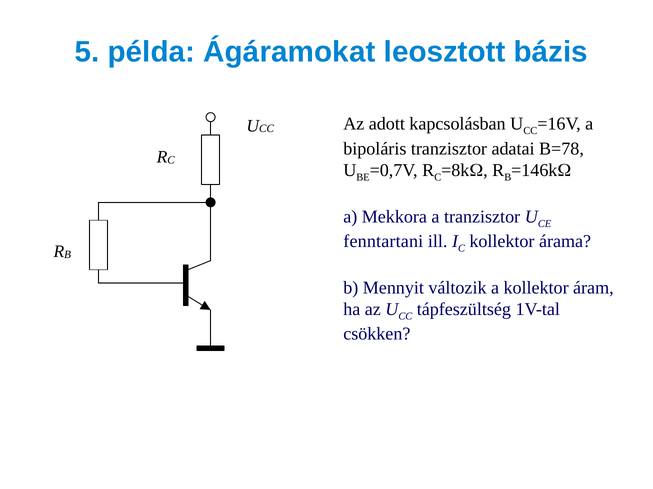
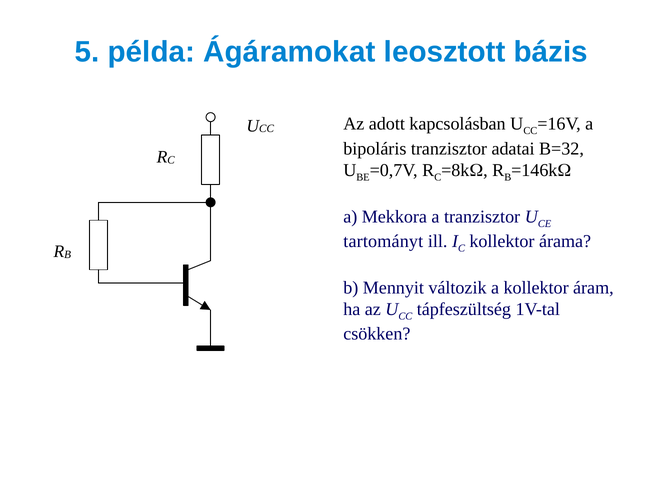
B=78: B=78 -> B=32 (561, 149)
fenntartani: fenntartani -> tartományt (383, 242)
